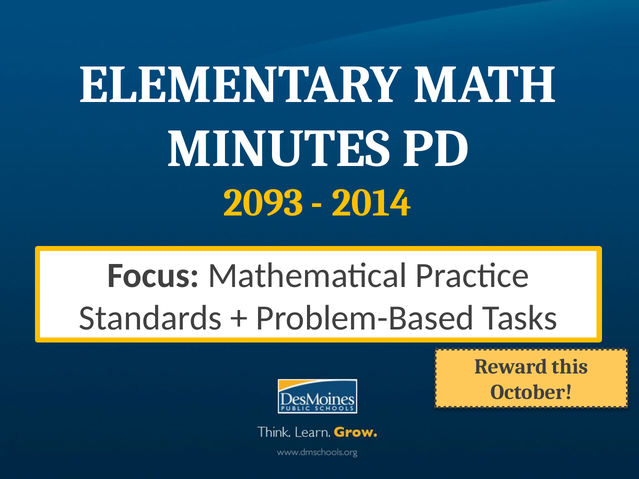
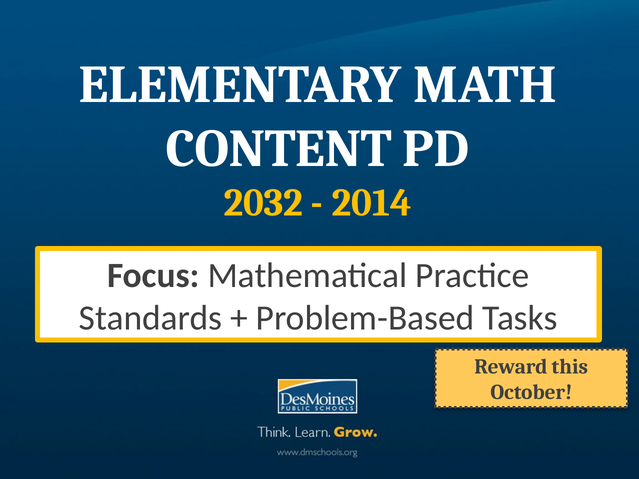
MINUTES: MINUTES -> CONTENT (279, 149)
2093: 2093 -> 2032 (263, 203)
